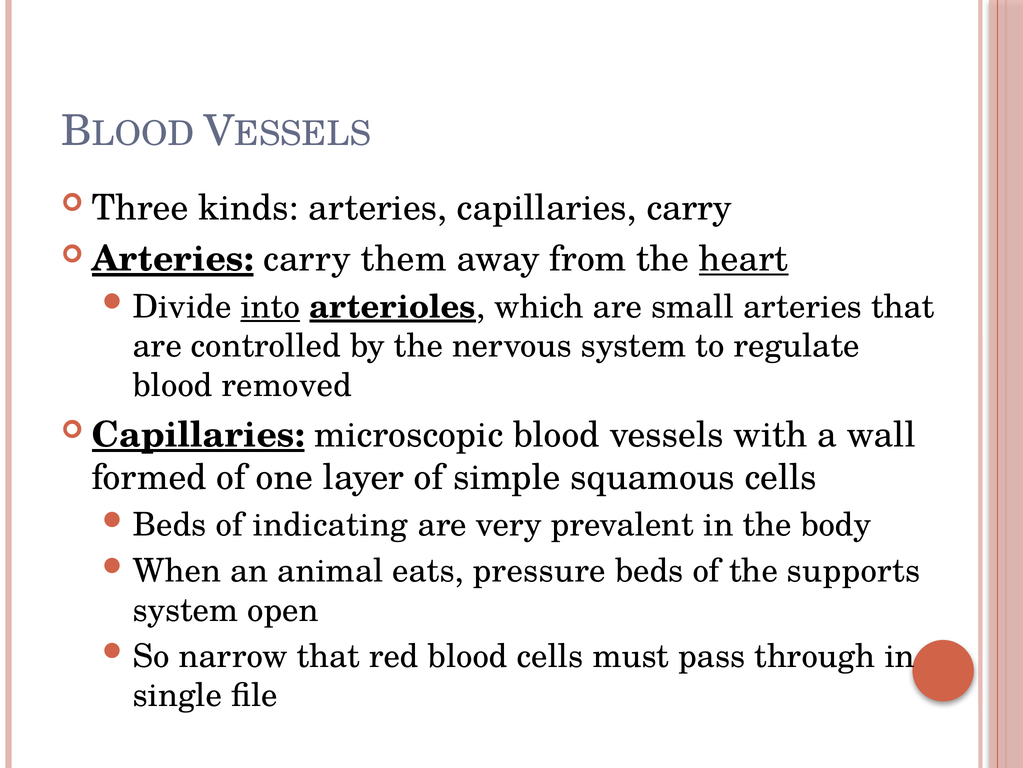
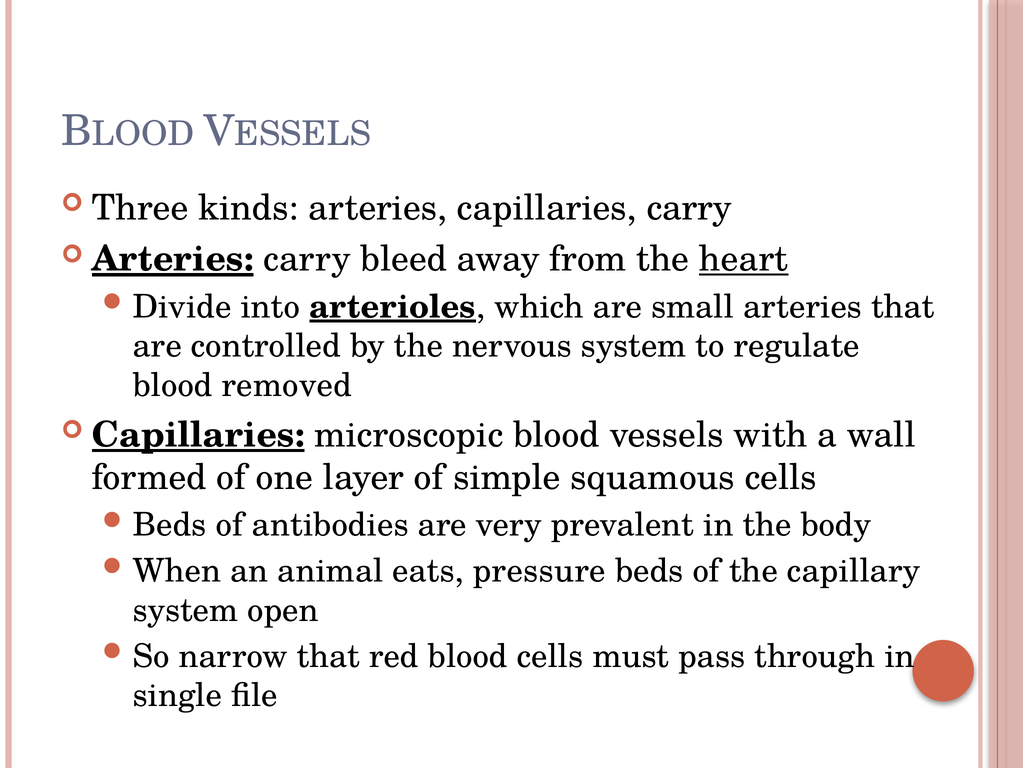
them: them -> bleed (404, 259)
into underline: present -> none (270, 307)
indicating: indicating -> antibodies (330, 525)
supports: supports -> capillary (854, 571)
